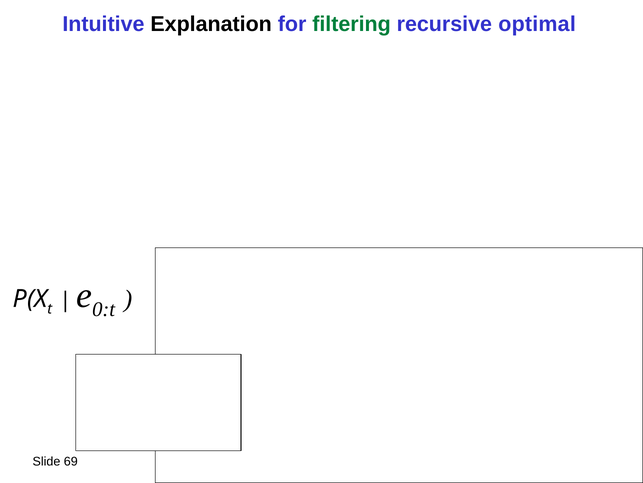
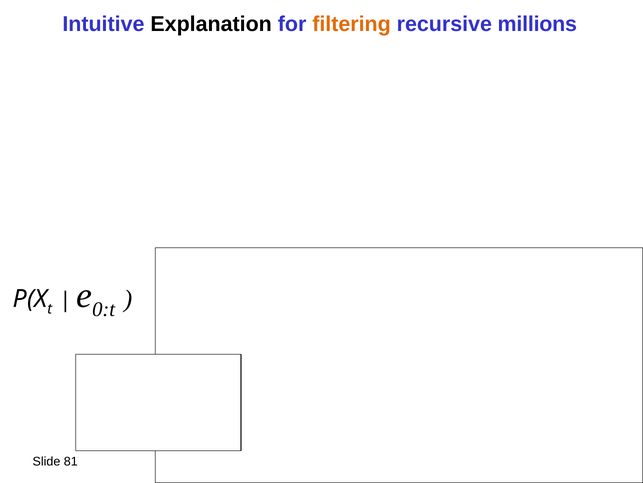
filtering colour: green -> orange (352, 24)
optimal: optimal -> millions (537, 24)
69: 69 -> 81 (71, 461)
